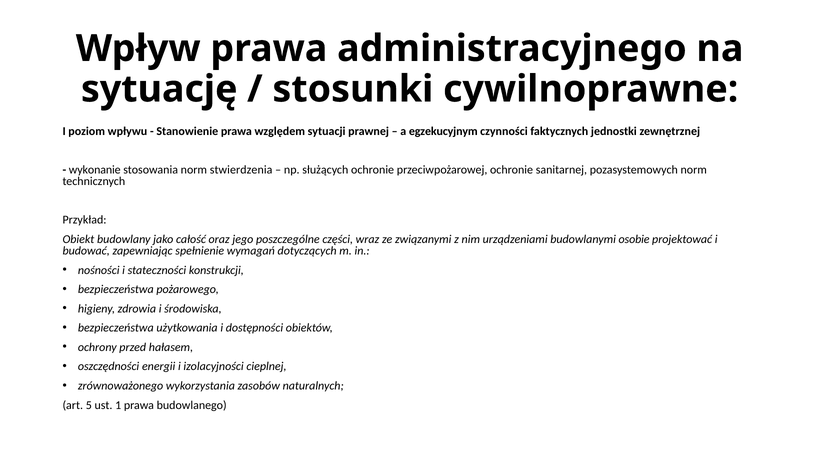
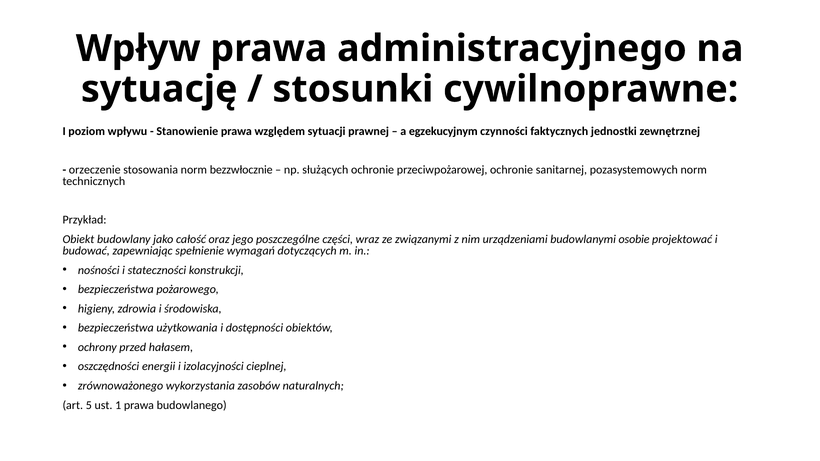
wykonanie: wykonanie -> orzeczenie (95, 170)
stwierdzenia: stwierdzenia -> bezzwłocznie (241, 170)
